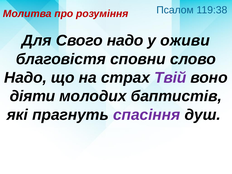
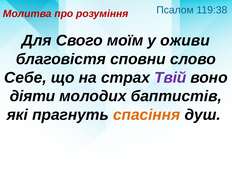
Свого надо: надо -> моїм (125, 41)
Надо: Надо -> Себе (25, 78)
спасіння colour: purple -> orange (147, 115)
